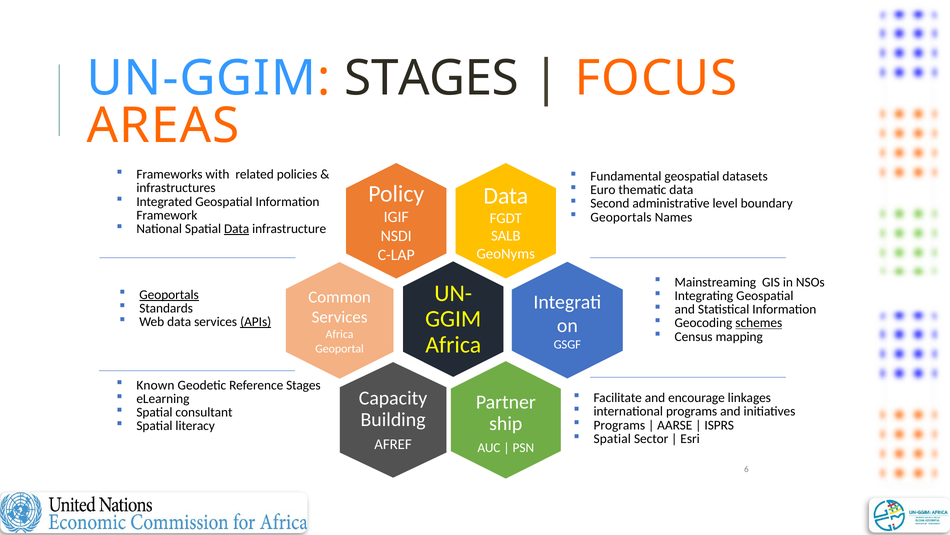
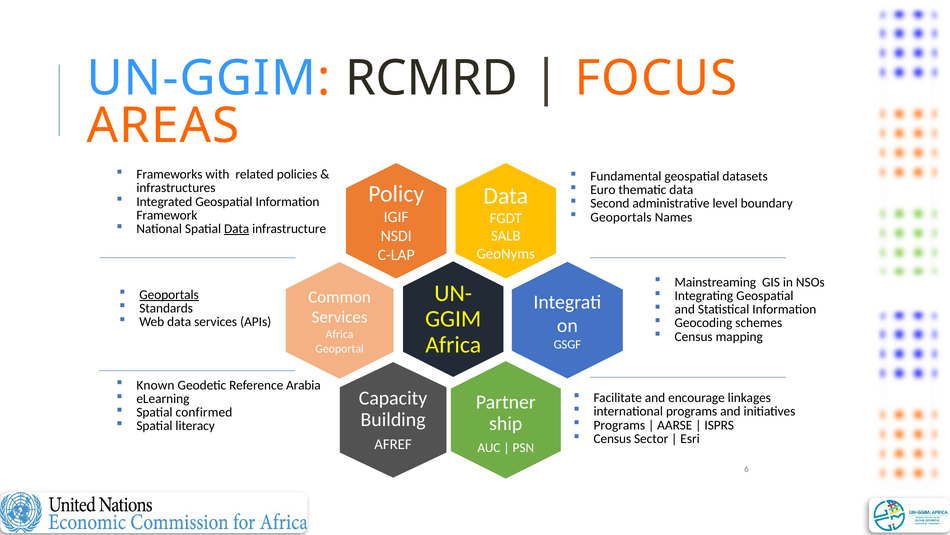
UN-GGIM STAGES: STAGES -> RCMRD (432, 78)
APIs underline: present -> none (256, 321)
schemes underline: present -> none (759, 323)
Reference Stages: Stages -> Arabia (303, 385)
consultant: consultant -> confirmed (204, 412)
Spatial: Spatial -> Census (612, 438)
